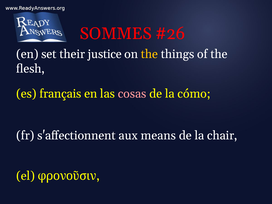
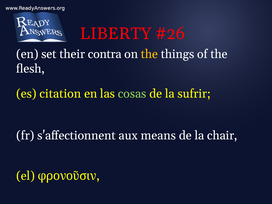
SOMMES: SOMMES -> LIBERTY (116, 34)
justice: justice -> contra (105, 54)
français: français -> citation (60, 94)
cosas colour: pink -> light green (132, 94)
cómo: cómo -> sufrir (194, 94)
